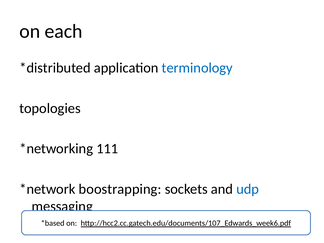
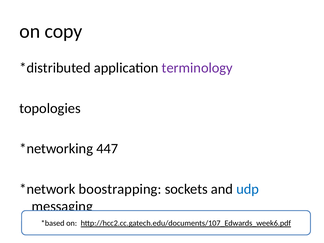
each: each -> copy (64, 31)
terminology colour: blue -> purple (197, 68)
111: 111 -> 447 (107, 149)
